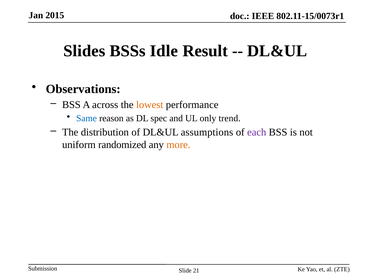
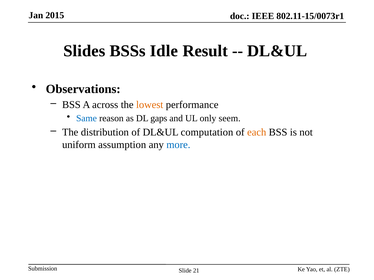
spec: spec -> gaps (159, 118)
trend: trend -> seem (230, 118)
assumptions: assumptions -> computation (207, 132)
each colour: purple -> orange (257, 132)
randomized: randomized -> assumption (122, 145)
more colour: orange -> blue (178, 145)
